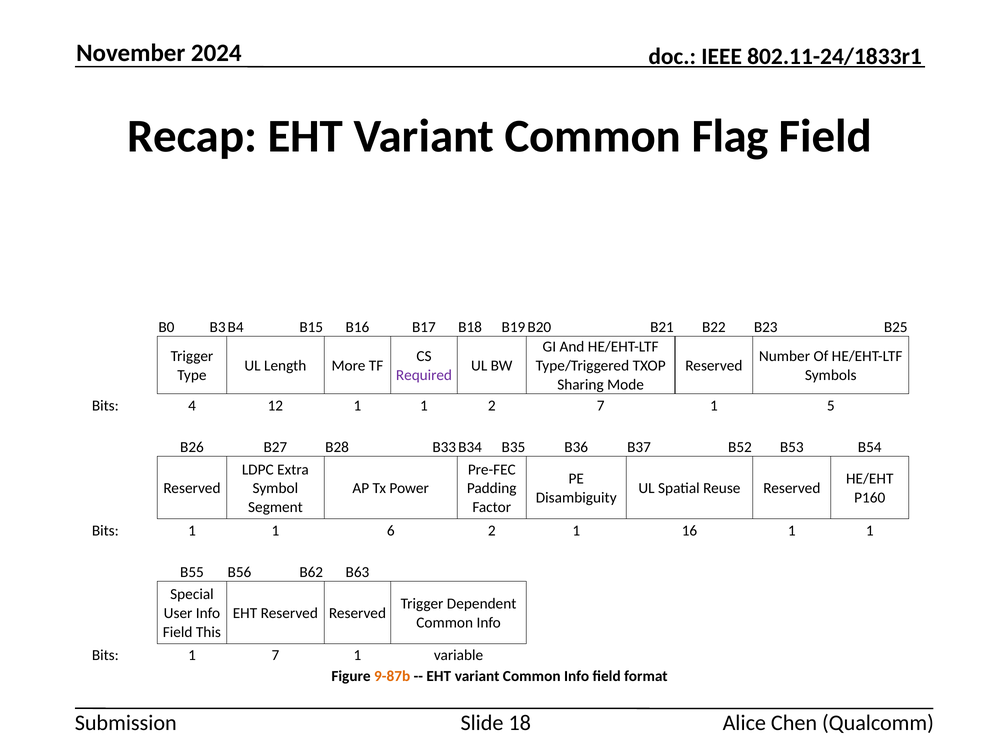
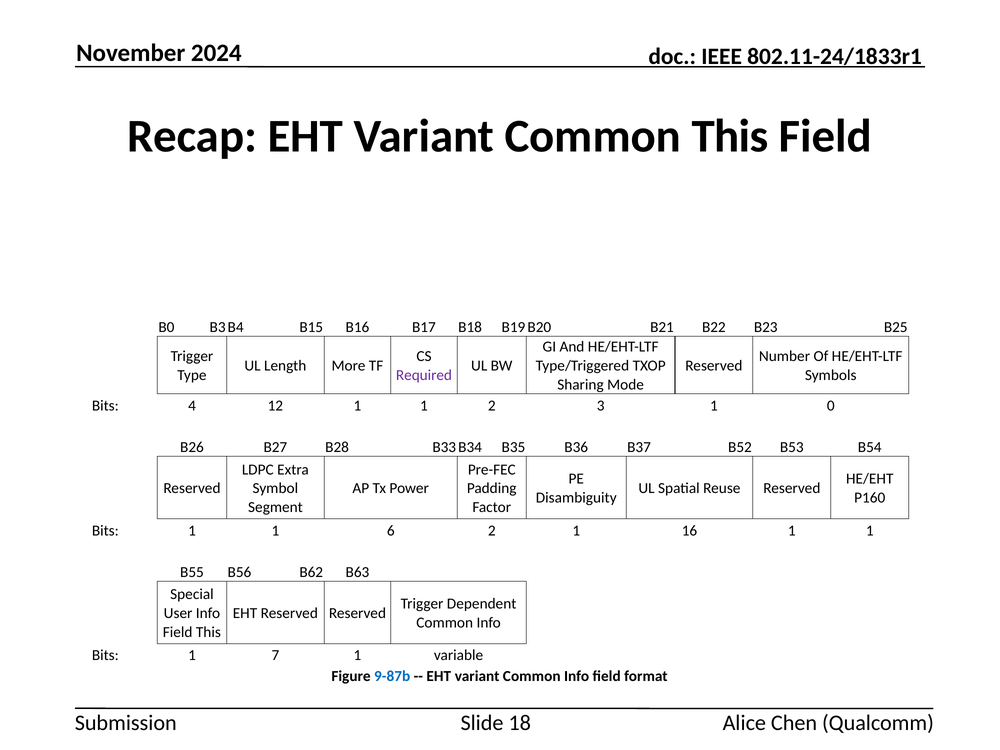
Common Flag: Flag -> This (730, 136)
2 7: 7 -> 3 (601, 406)
5: 5 -> 0 (831, 406)
9-87b colour: orange -> blue (392, 676)
